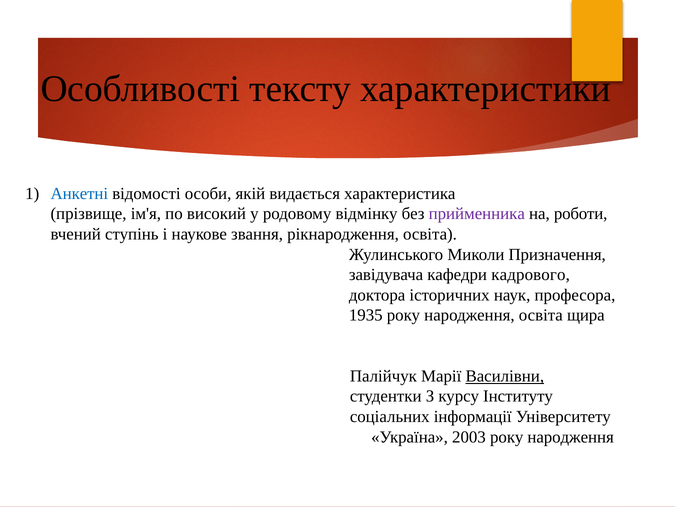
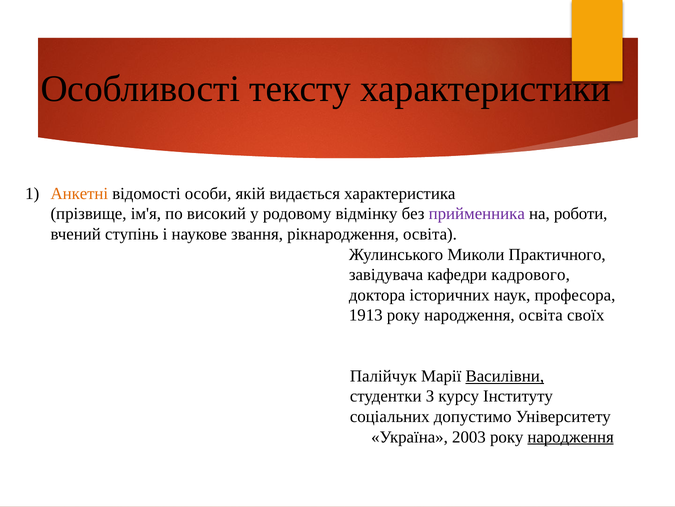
Анкетні colour: blue -> orange (79, 193)
Призначення: Призначення -> Практичного (557, 254)
1935: 1935 -> 1913 (366, 315)
щира: щира -> своїх (586, 315)
інформації: інформації -> допустимо (473, 416)
народження underline: none -> present (571, 436)
